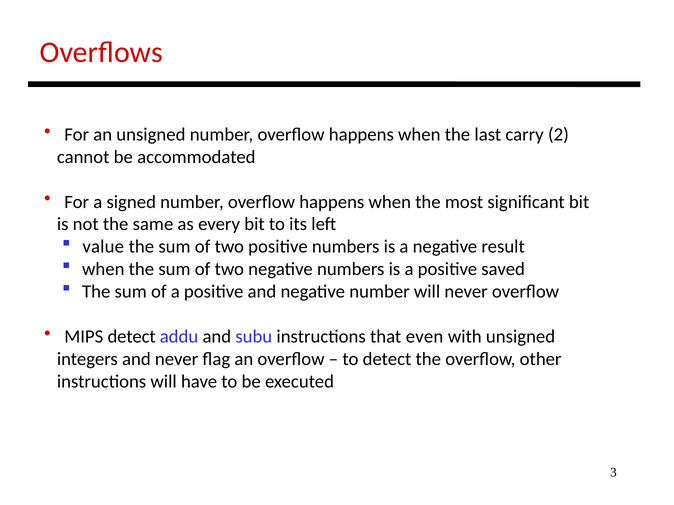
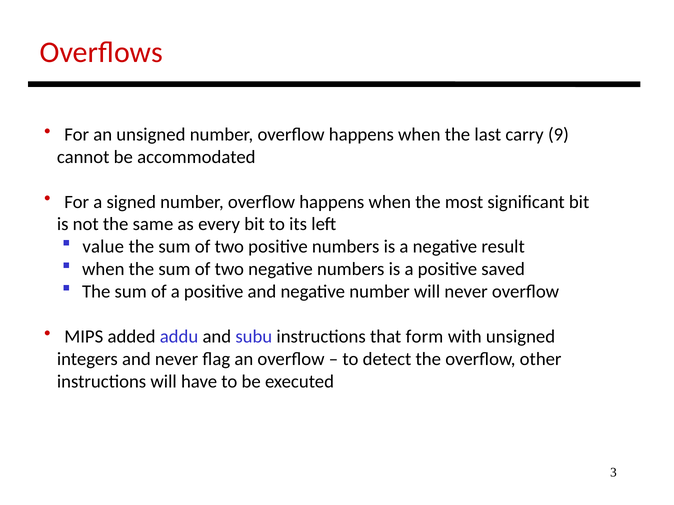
2: 2 -> 9 (558, 135)
MIPS detect: detect -> added (132, 337)
even: even -> form (424, 337)
